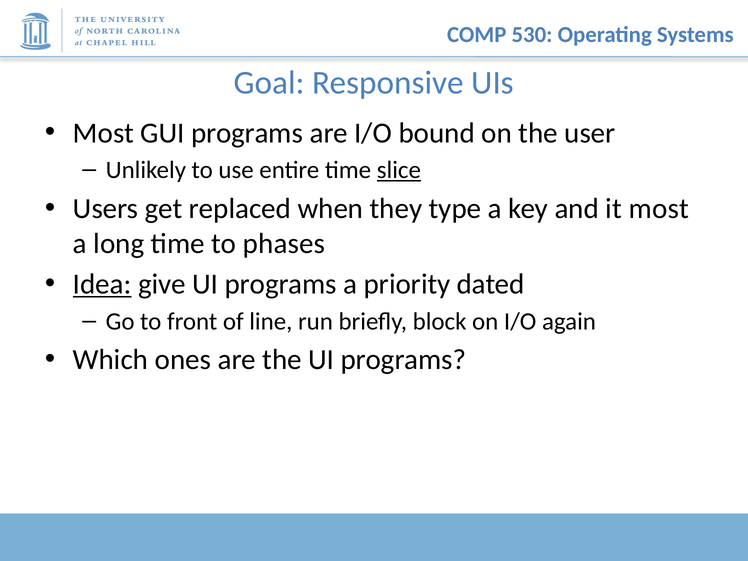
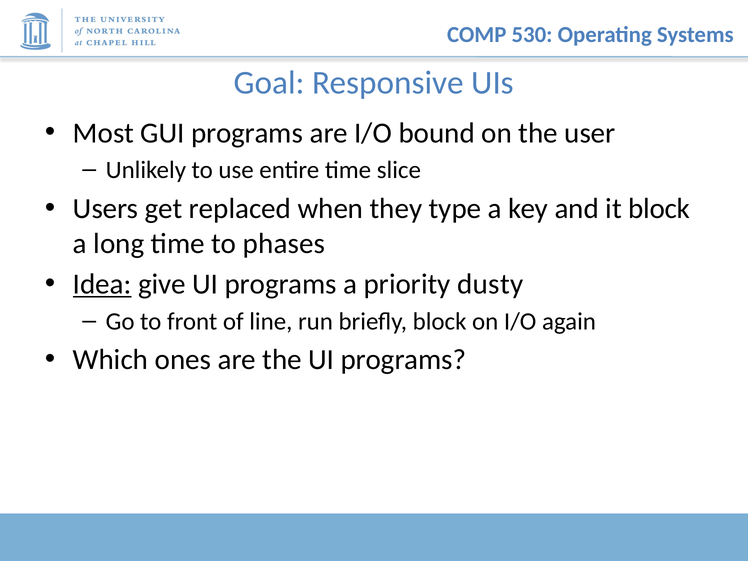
slice underline: present -> none (399, 170)
it most: most -> block (659, 209)
dated: dated -> dusty (490, 284)
